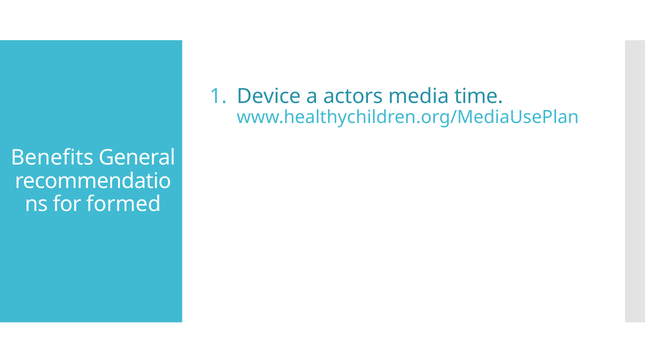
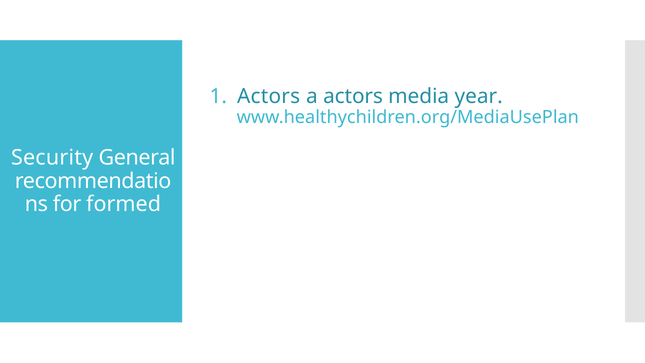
Device: Device -> Actors (269, 96)
time: time -> year (479, 96)
Benefits: Benefits -> Security (52, 158)
